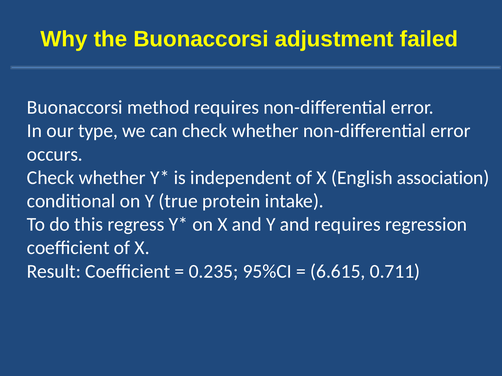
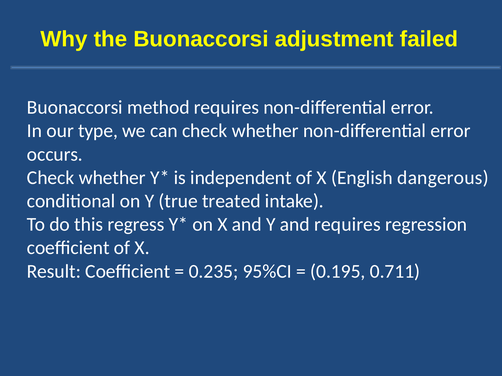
association: association -> dangerous (443, 178)
protein: protein -> treated (231, 201)
6.615: 6.615 -> 0.195 (338, 272)
